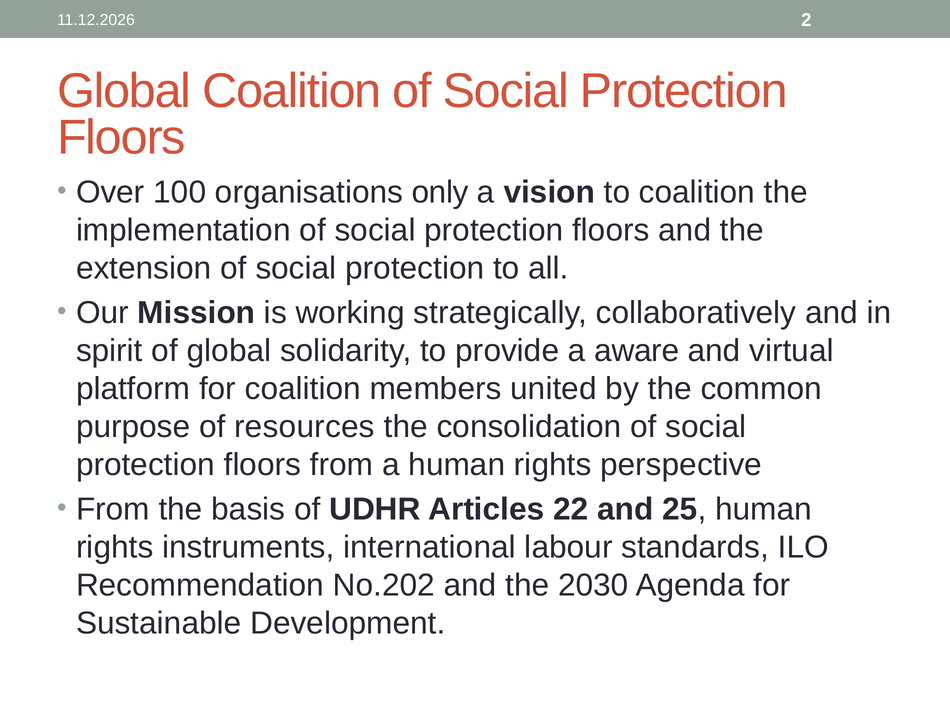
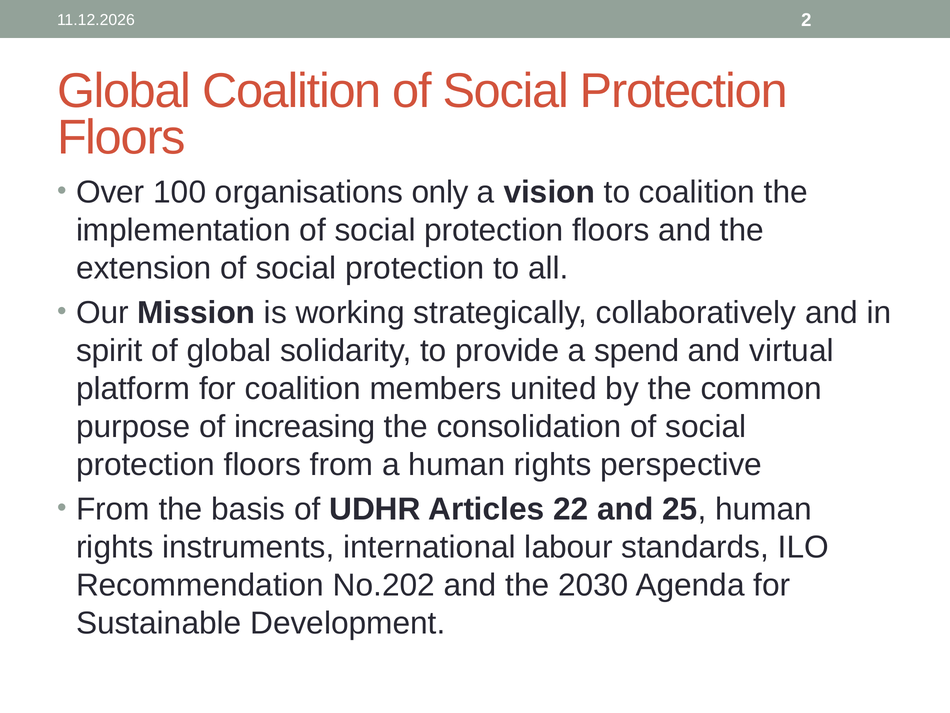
aware: aware -> spend (637, 351)
resources: resources -> increasing (305, 427)
